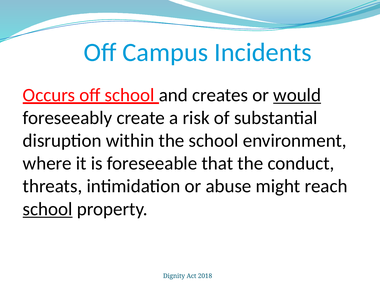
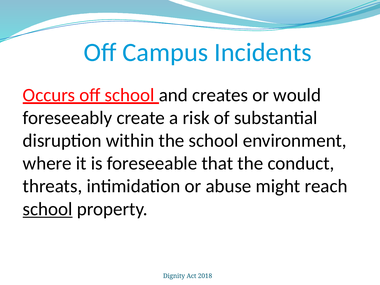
would underline: present -> none (297, 95)
